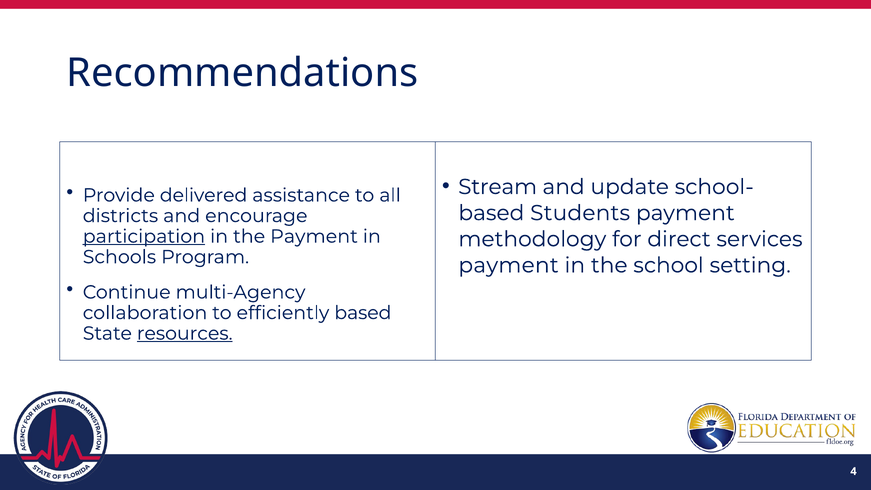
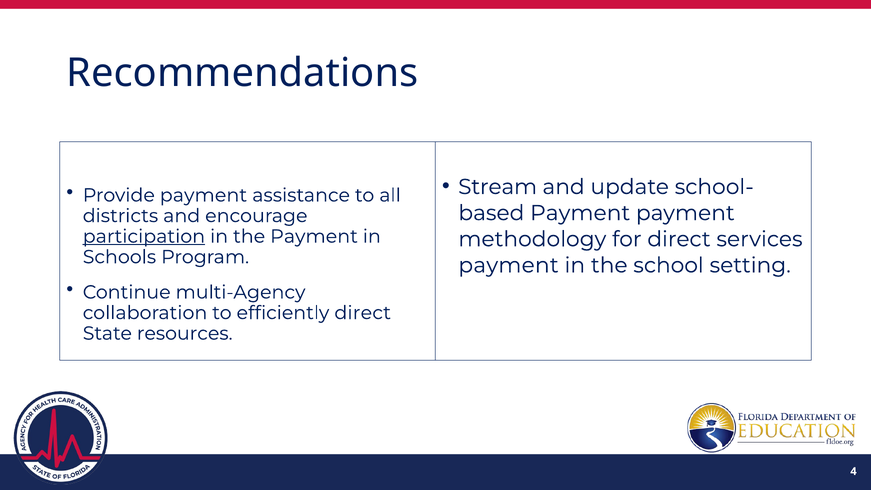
Provide delivered: delivered -> payment (203, 195)
Students: Students -> Payment (580, 213)
efficiently based: based -> direct (363, 313)
resources underline: present -> none (185, 333)
